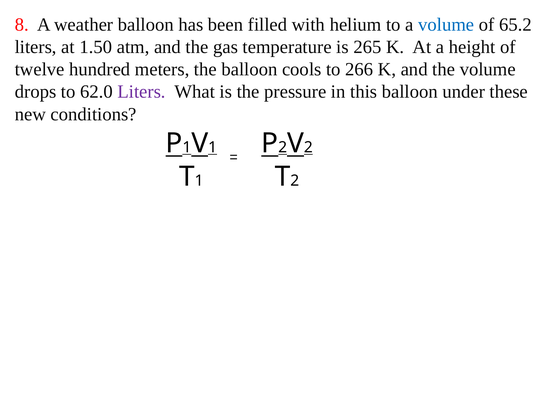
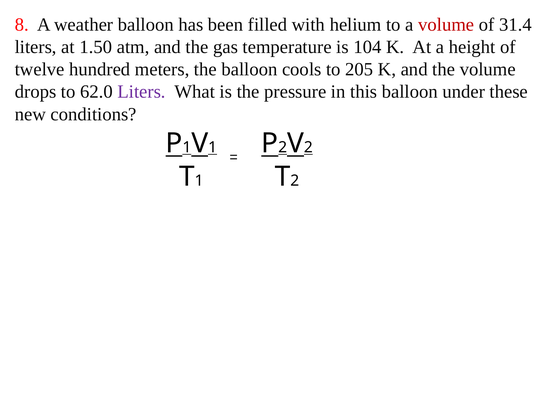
volume colour: blue -> red (446, 25)
65.2: 65.2 -> 31.4 (516, 25)
265: 265 -> 104 (367, 47)
266: 266 -> 205 (359, 69)
